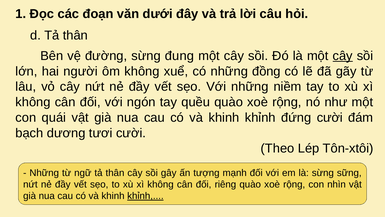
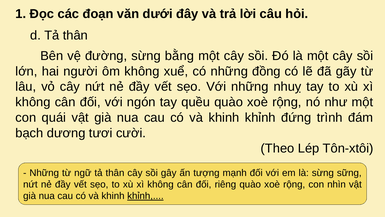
đung: đung -> bằng (179, 56)
cây underline: present -> none (343, 56)
niềm: niềm -> nhuỵ (287, 87)
đứng cười: cười -> trình (330, 118)
